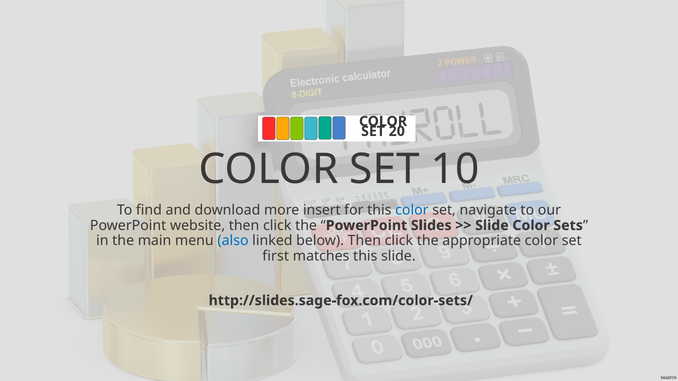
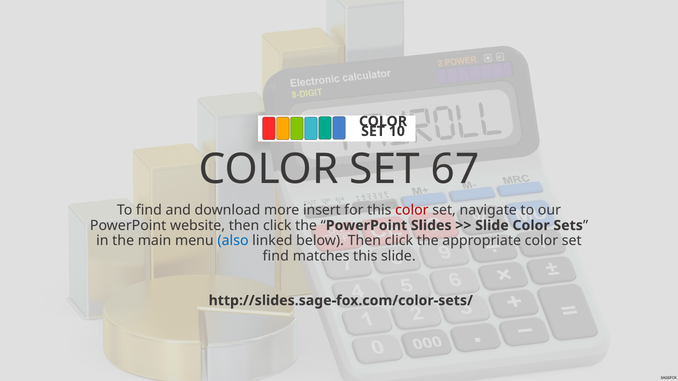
20: 20 -> 10 (397, 131)
10: 10 -> 67 (455, 169)
color colour: blue -> red (412, 210)
first: first -> find (276, 256)
